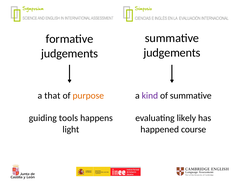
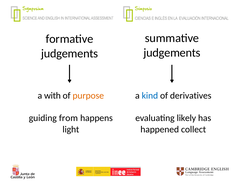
that: that -> with (52, 96)
kind colour: purple -> blue (150, 96)
of summative: summative -> derivatives (191, 96)
tools: tools -> from (68, 118)
course: course -> collect (194, 130)
